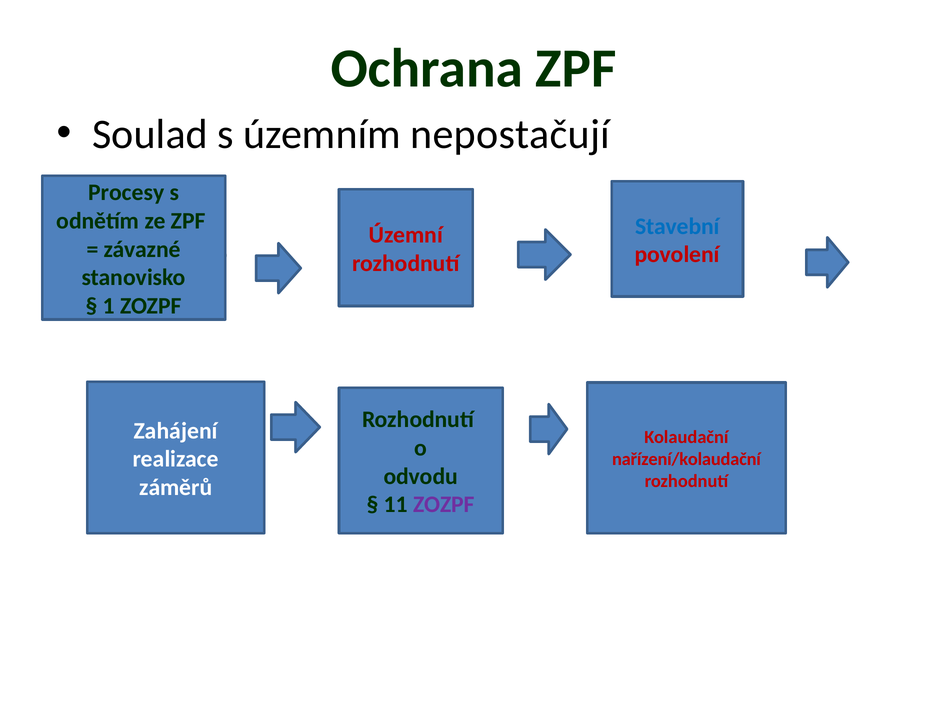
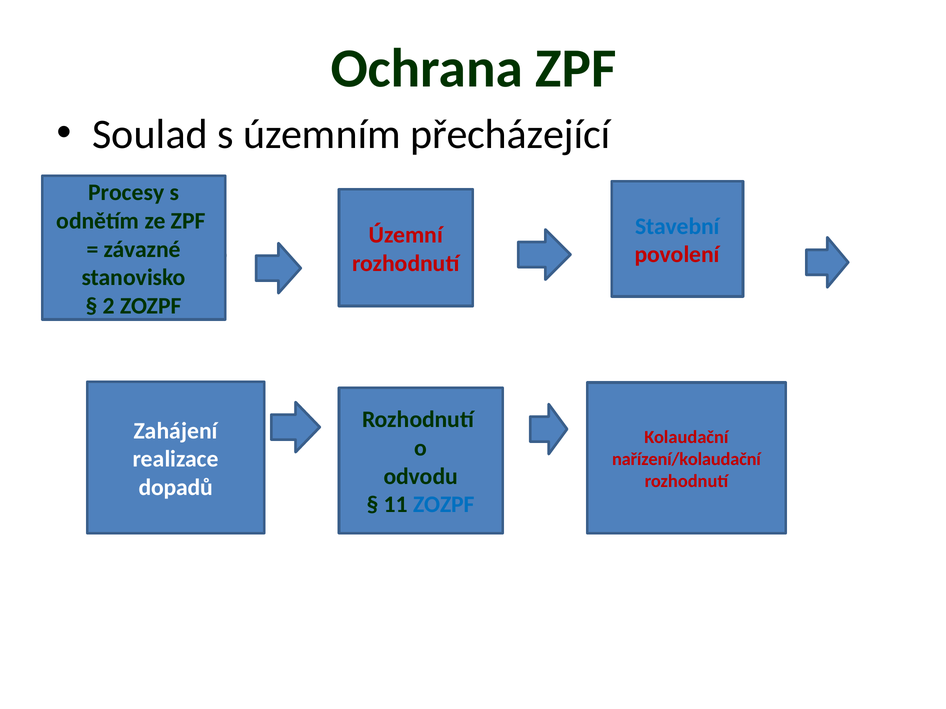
nepostačují: nepostačují -> přecházející (510, 134)
1: 1 -> 2 (109, 306)
záměrů: záměrů -> dopadů (176, 488)
ZOZPF colour: purple -> blue (444, 505)
